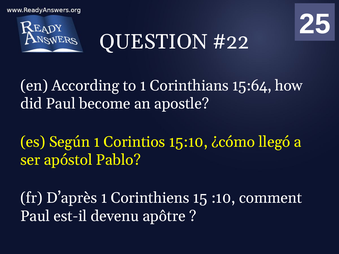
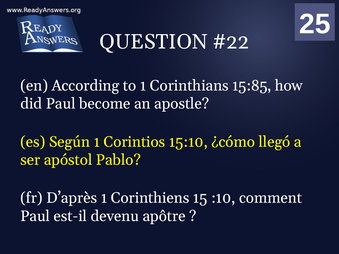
15:64: 15:64 -> 15:85 (252, 86)
